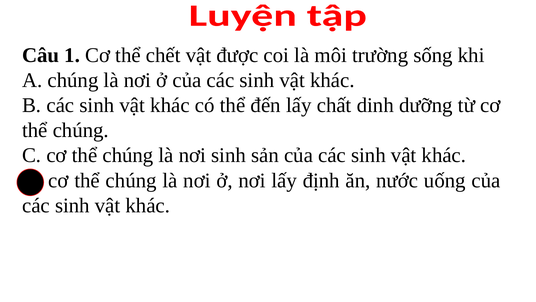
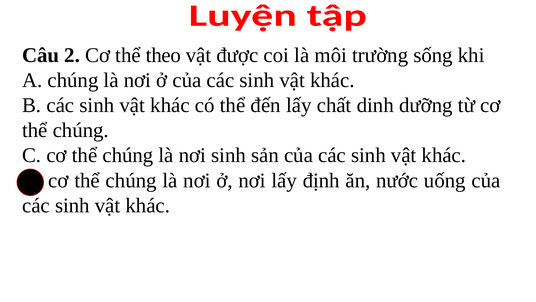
1: 1 -> 2 (72, 55)
chết: chết -> theo (163, 55)
